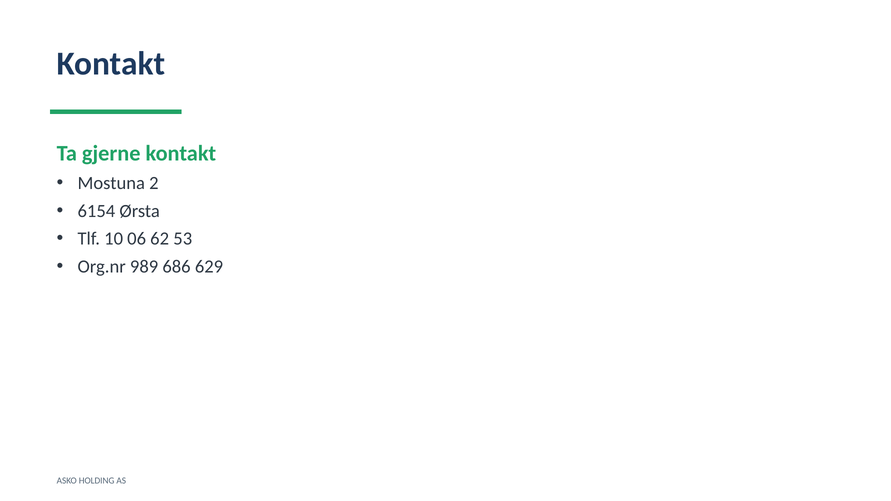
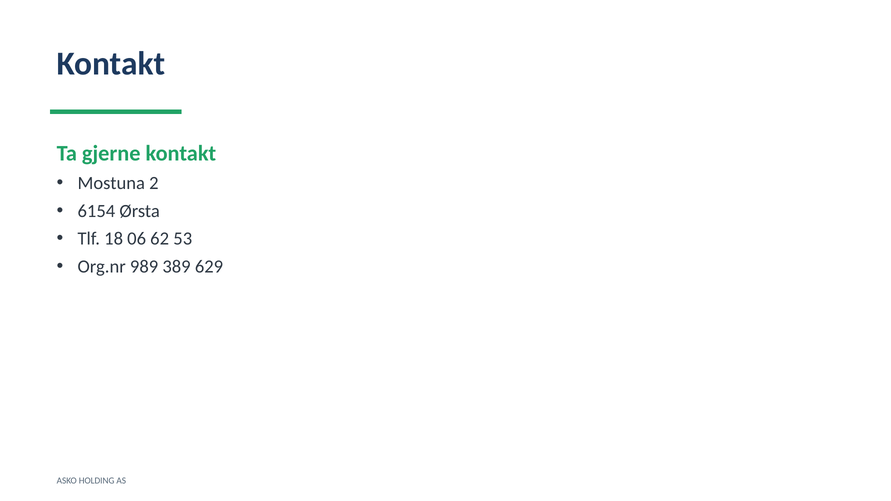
10: 10 -> 18 (114, 239)
686: 686 -> 389 (177, 267)
